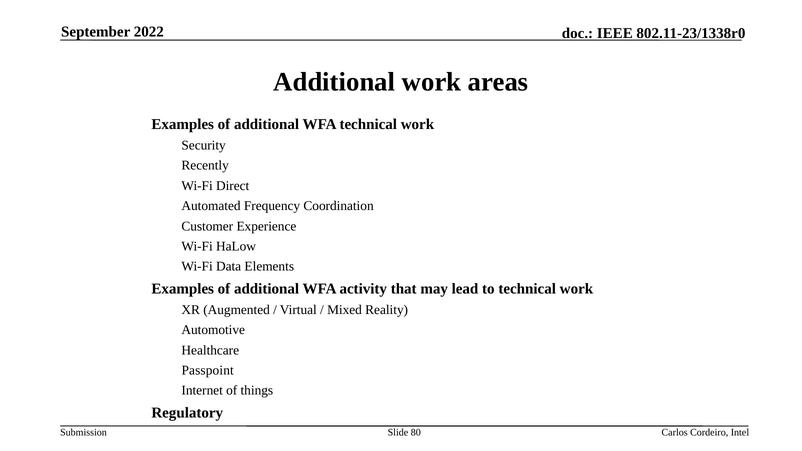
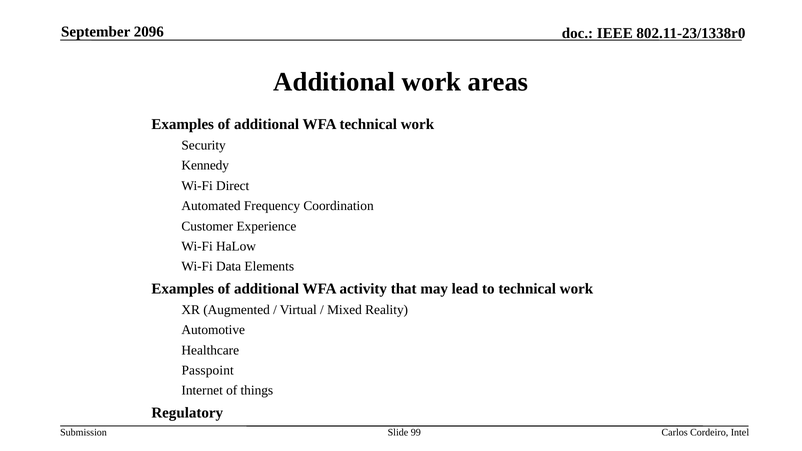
2022: 2022 -> 2096 (149, 32)
Recently: Recently -> Kennedy (205, 166)
80: 80 -> 99 (416, 433)
